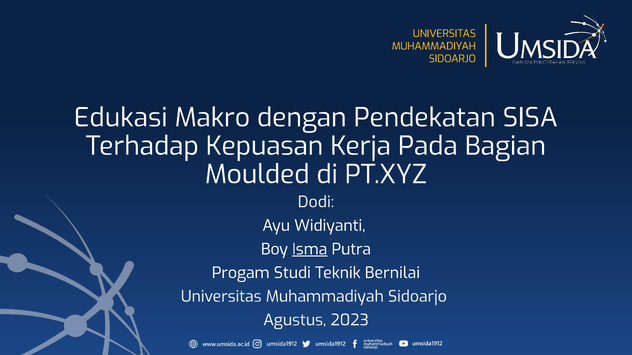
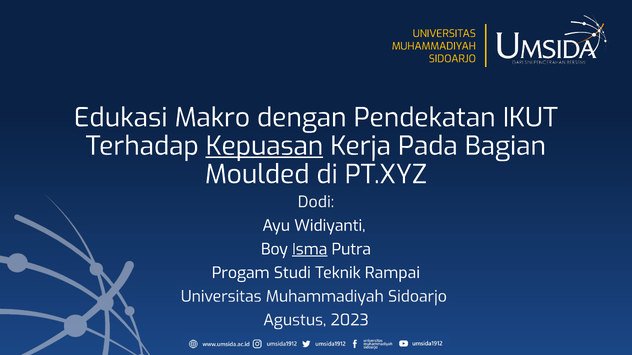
SISA: SISA -> IKUT (530, 118)
Kepuasan underline: none -> present (265, 146)
Bernilai: Bernilai -> Rampai (392, 273)
